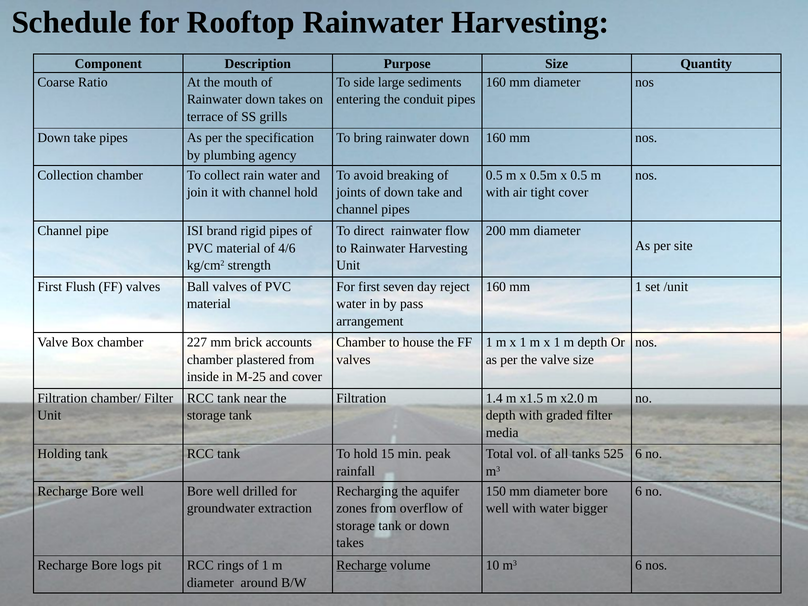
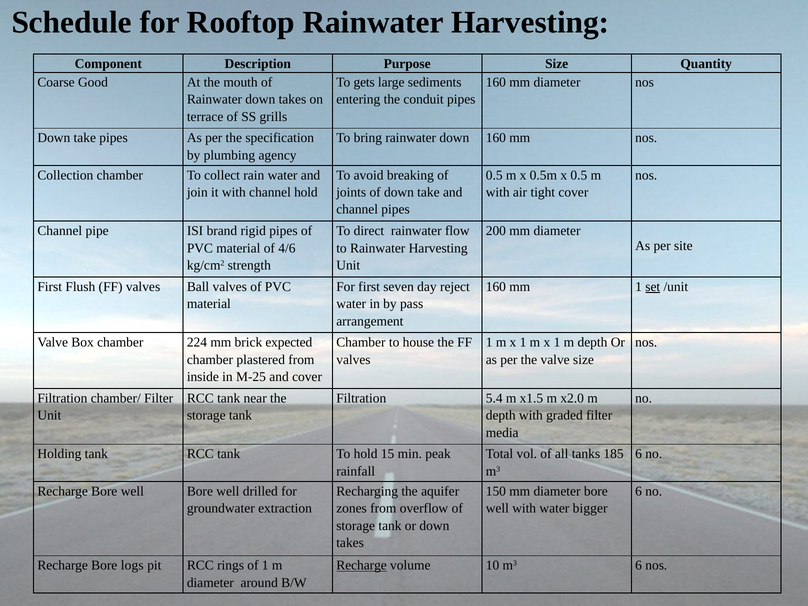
Ratio: Ratio -> Good (93, 82)
side: side -> gets (364, 82)
set underline: none -> present (653, 287)
227: 227 -> 224 (197, 342)
accounts: accounts -> expected (289, 342)
1.4: 1.4 -> 5.4 (494, 398)
525: 525 -> 185 (614, 454)
